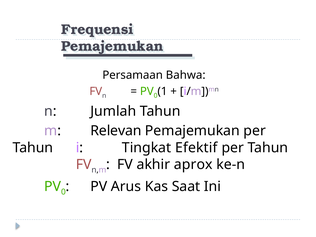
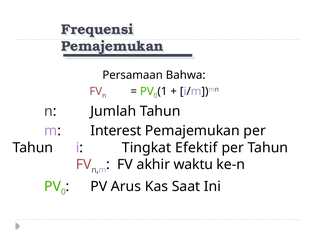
Relevan: Relevan -> Interest (116, 131)
aprox: aprox -> waktu (193, 165)
